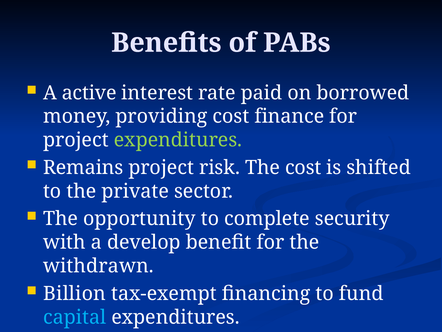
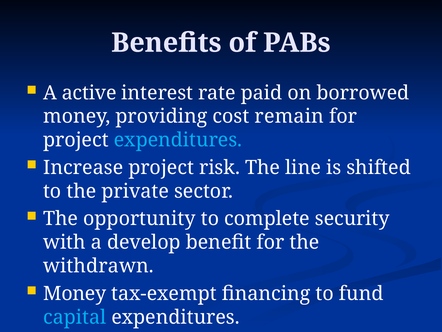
finance: finance -> remain (289, 116)
expenditures colour: light green -> light blue (178, 140)
Remains: Remains -> Increase (83, 167)
The cost: cost -> line (303, 167)
Billion: Billion -> Money (75, 293)
